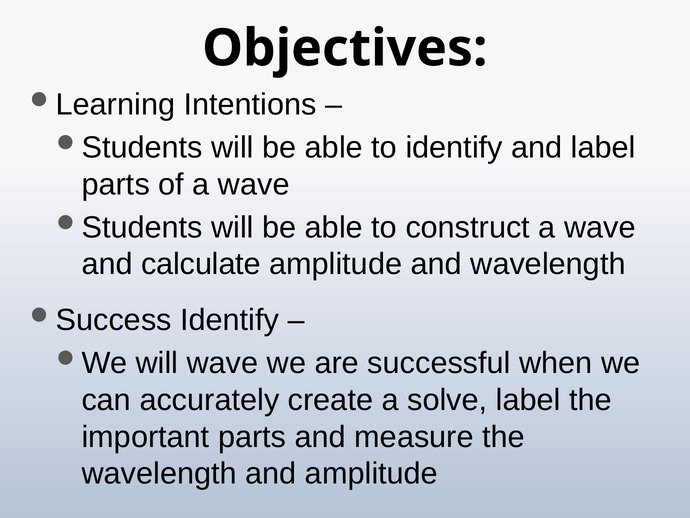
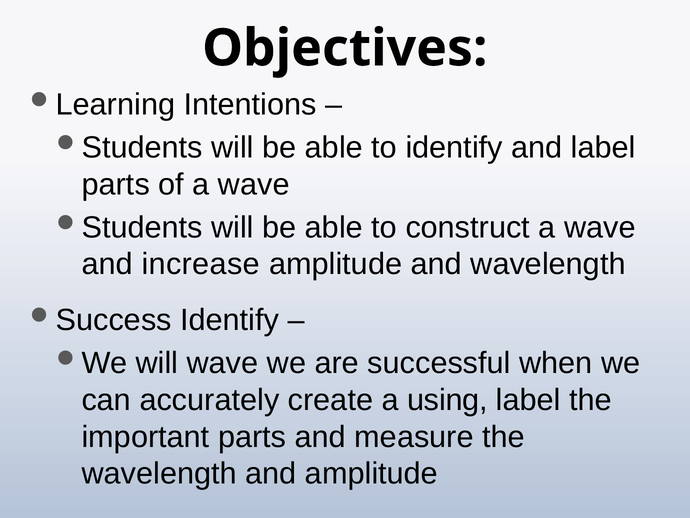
calculate: calculate -> increase (201, 264)
solve: solve -> using (447, 400)
